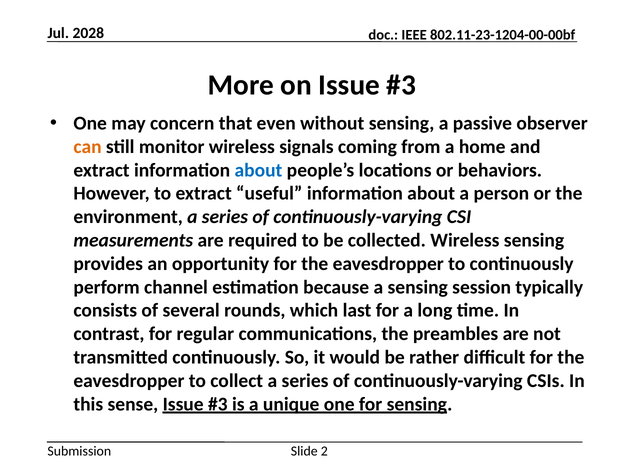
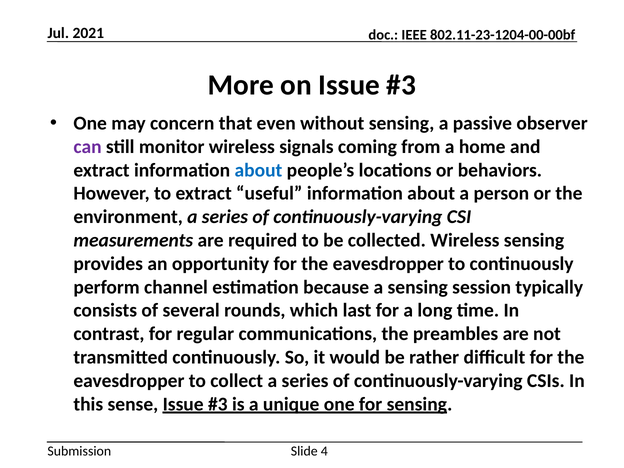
2028: 2028 -> 2021 (88, 33)
can colour: orange -> purple (88, 147)
2: 2 -> 4 (324, 451)
